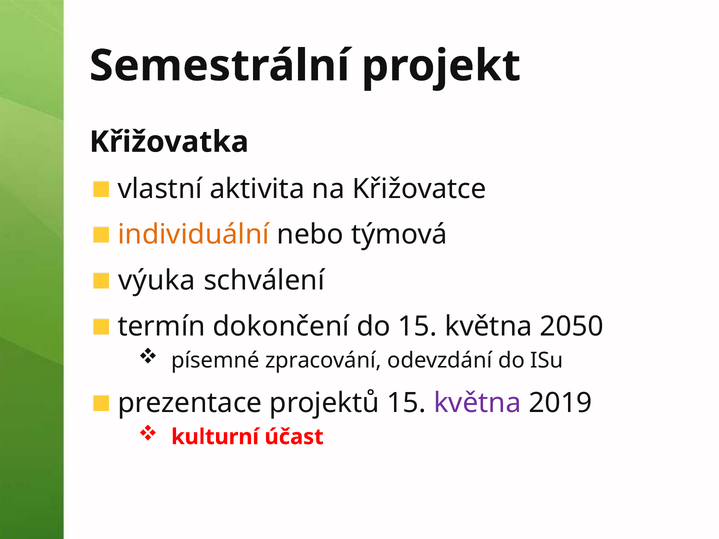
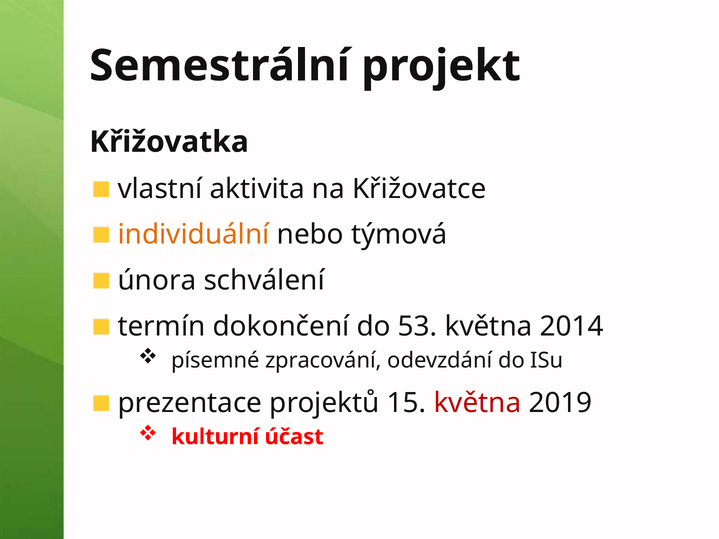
výuka: výuka -> února (157, 281)
do 15: 15 -> 53 (418, 327)
2050: 2050 -> 2014 (572, 327)
května colour: purple -> red (477, 403)
